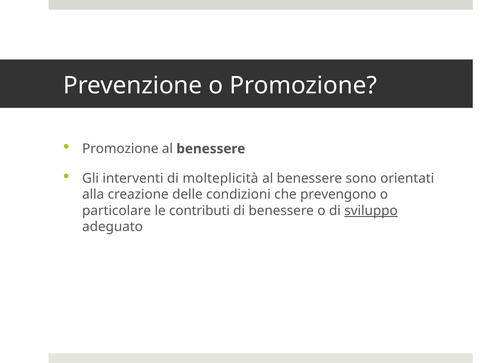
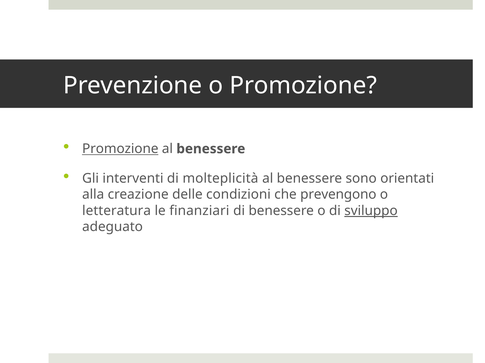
Promozione underline: none -> present (120, 149)
particolare: particolare -> letteratura (117, 211)
contributi: contributi -> finanziari (199, 211)
